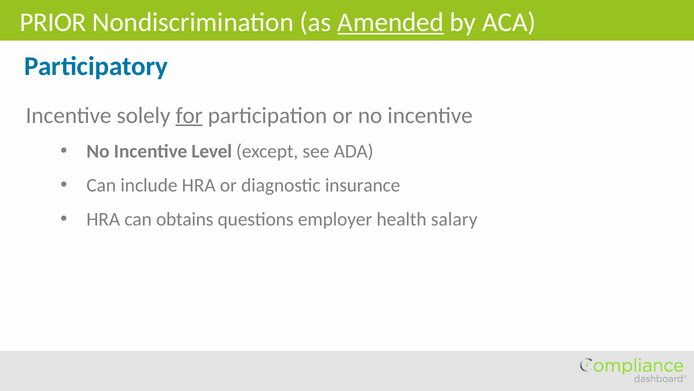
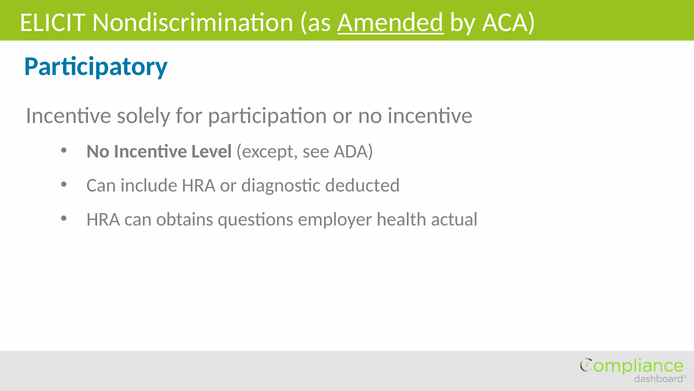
PRIOR: PRIOR -> ELICIT (53, 22)
for underline: present -> none (189, 115)
insurance: insurance -> deducted (363, 185)
salary: salary -> actual (454, 219)
